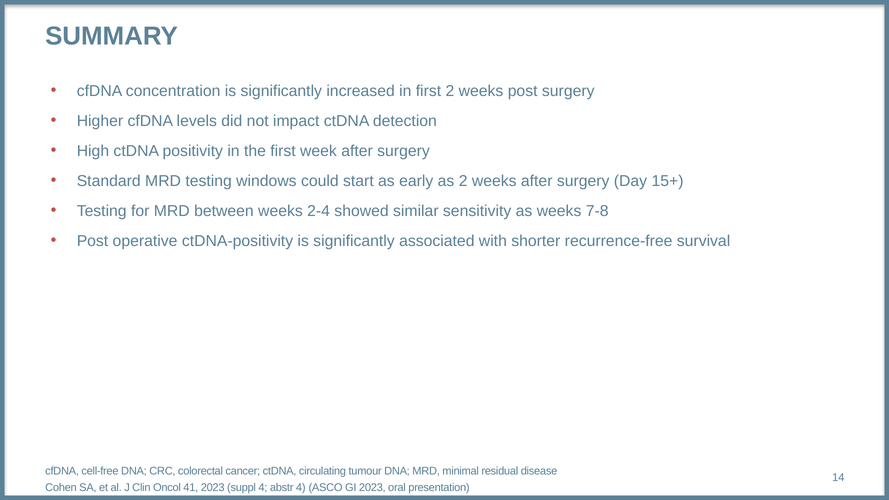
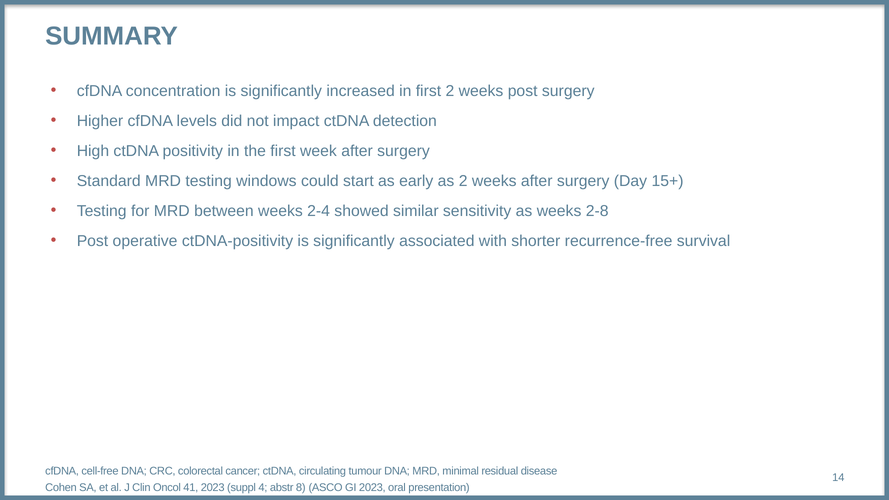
7-8: 7-8 -> 2-8 (597, 211)
abstr 4: 4 -> 8 (301, 487)
